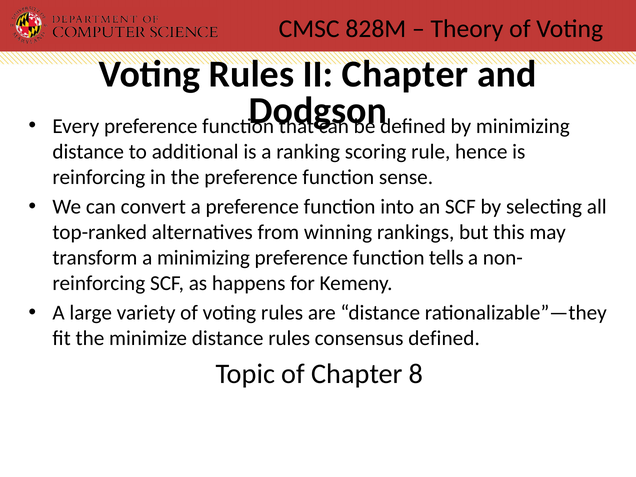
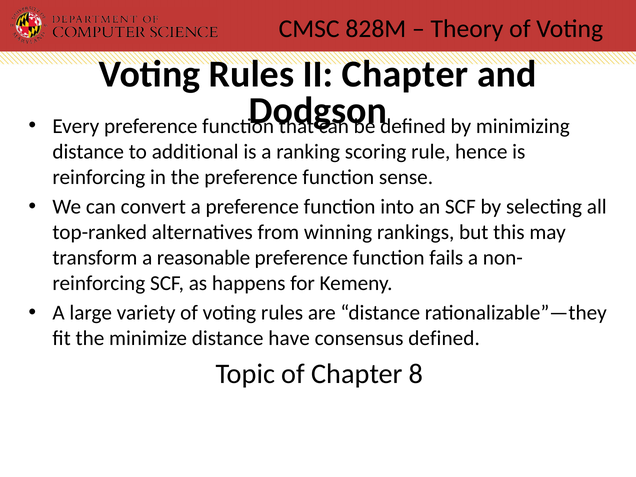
a minimizing: minimizing -> reasonable (204, 258)
tells: tells -> fails (446, 258)
distance rules: rules -> have (289, 338)
